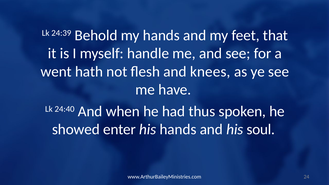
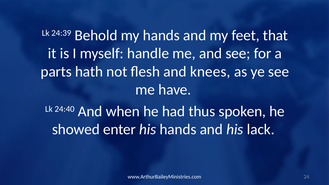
went: went -> parts (56, 72)
soul: soul -> lack (261, 130)
